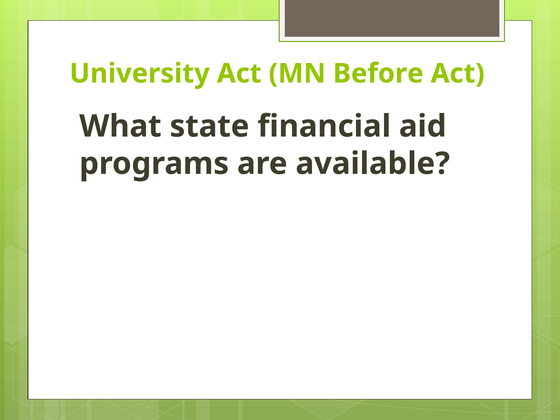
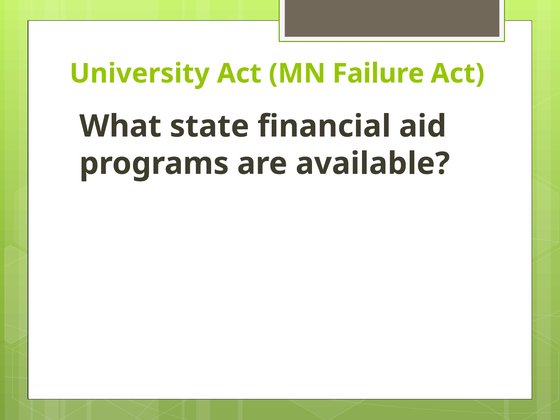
Before: Before -> Failure (378, 74)
